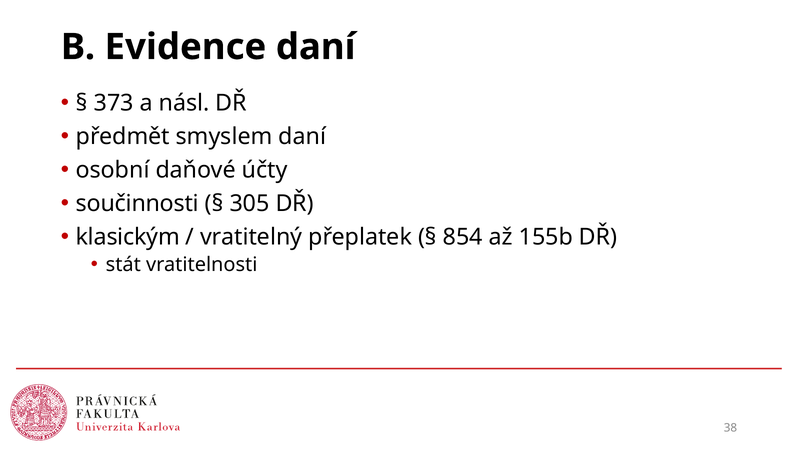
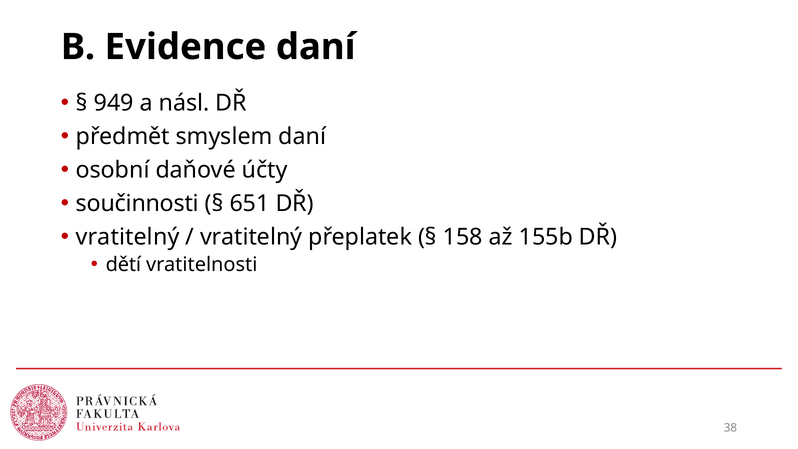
373: 373 -> 949 (114, 103)
305: 305 -> 651 (250, 203)
klasickým: klasickým -> vratitelný (128, 237)
854: 854 -> 158 (463, 237)
stát: stát -> dětí (123, 264)
